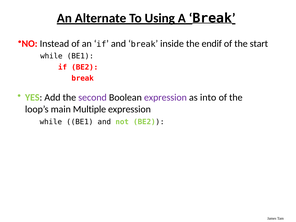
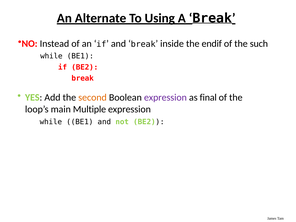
start: start -> such (259, 44)
second colour: purple -> orange (93, 97)
into: into -> final (208, 97)
